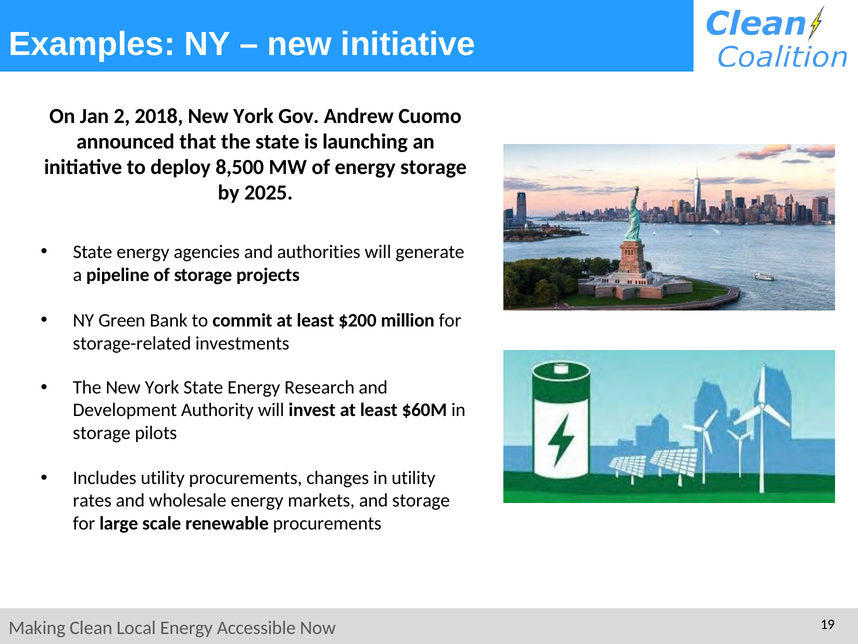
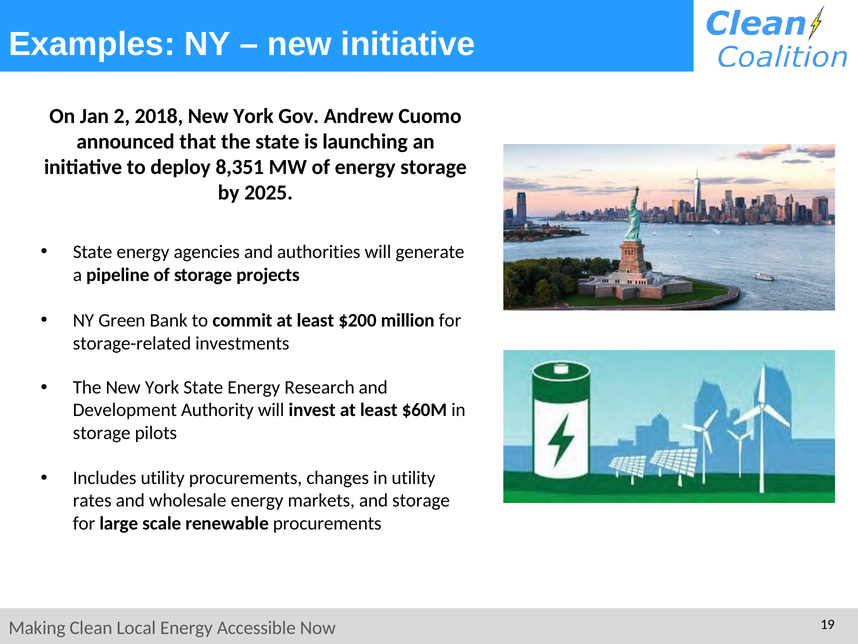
8,500: 8,500 -> 8,351 (240, 167)
